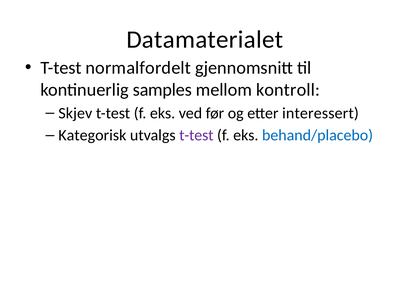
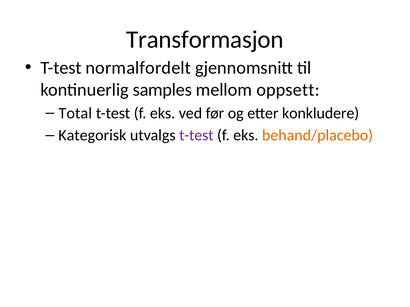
Datamaterialet: Datamaterialet -> Transformasjon (205, 40)
kontroll: kontroll -> oppsett (288, 90)
Skjev: Skjev -> Total (75, 113)
interessert: interessert -> konkludere (321, 113)
behand/placebo colour: blue -> orange (318, 136)
